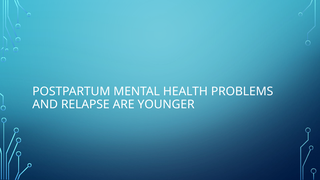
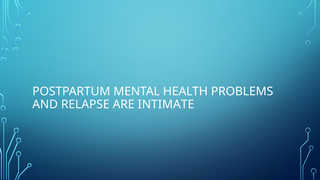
YOUNGER: YOUNGER -> INTIMATE (166, 104)
